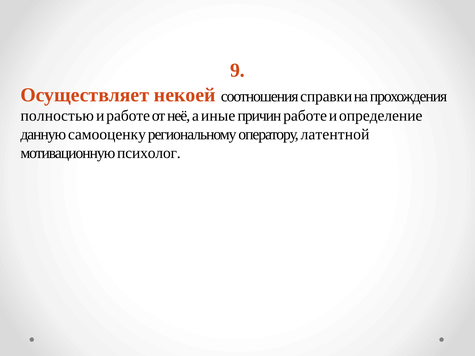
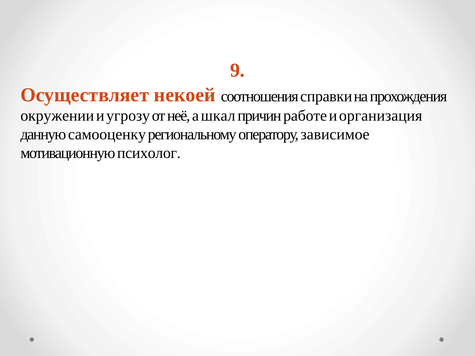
полностью: полностью -> окружении (57, 116)
и работе: работе -> угрозу (128, 116)
иные: иные -> шкал (218, 116)
определение: определение -> организация (381, 116)
латентной: латентной -> зависимое (335, 134)
